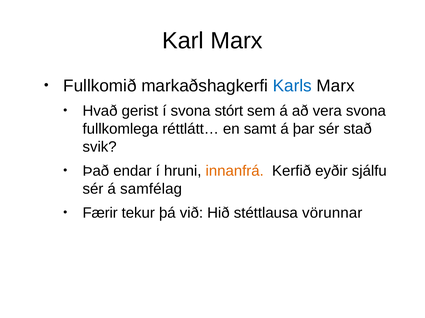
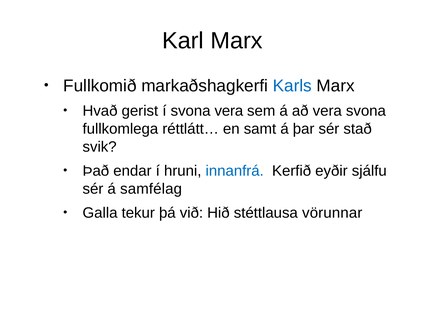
svona stórt: stórt -> vera (229, 111)
innanfrá colour: orange -> blue (235, 171)
Færir: Færir -> Galla (100, 213)
